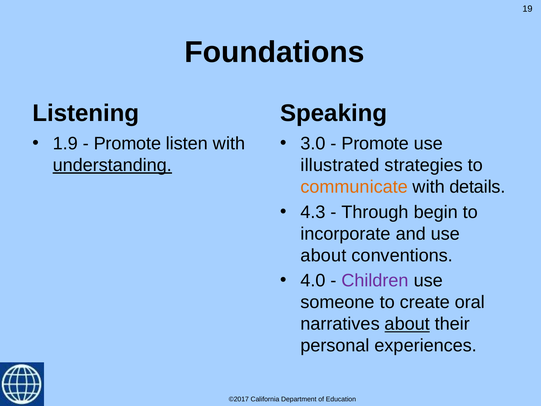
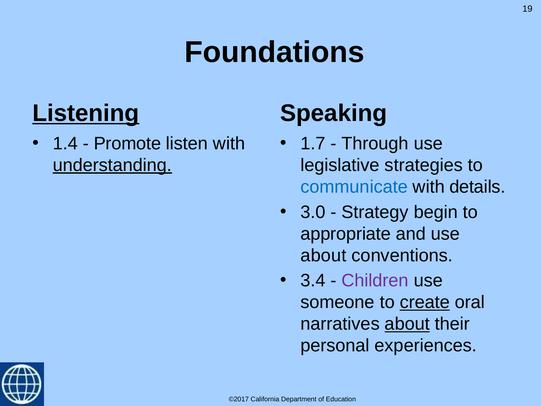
Listening underline: none -> present (86, 113)
1.9: 1.9 -> 1.4 (65, 143)
3.0: 3.0 -> 1.7 (313, 143)
Promote: Promote -> Through (375, 143)
illustrated: illustrated -> legislative (340, 165)
communicate colour: orange -> blue (354, 187)
4.3: 4.3 -> 3.0 (313, 212)
Through: Through -> Strategy (375, 212)
incorporate: incorporate -> appropriate (346, 234)
4.0: 4.0 -> 3.4 (313, 280)
create underline: none -> present (425, 302)
